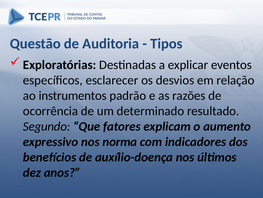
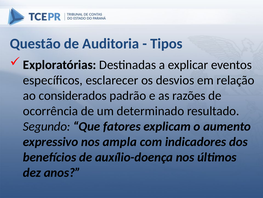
instrumentos: instrumentos -> considerados (73, 95)
norma: norma -> ampla (120, 141)
